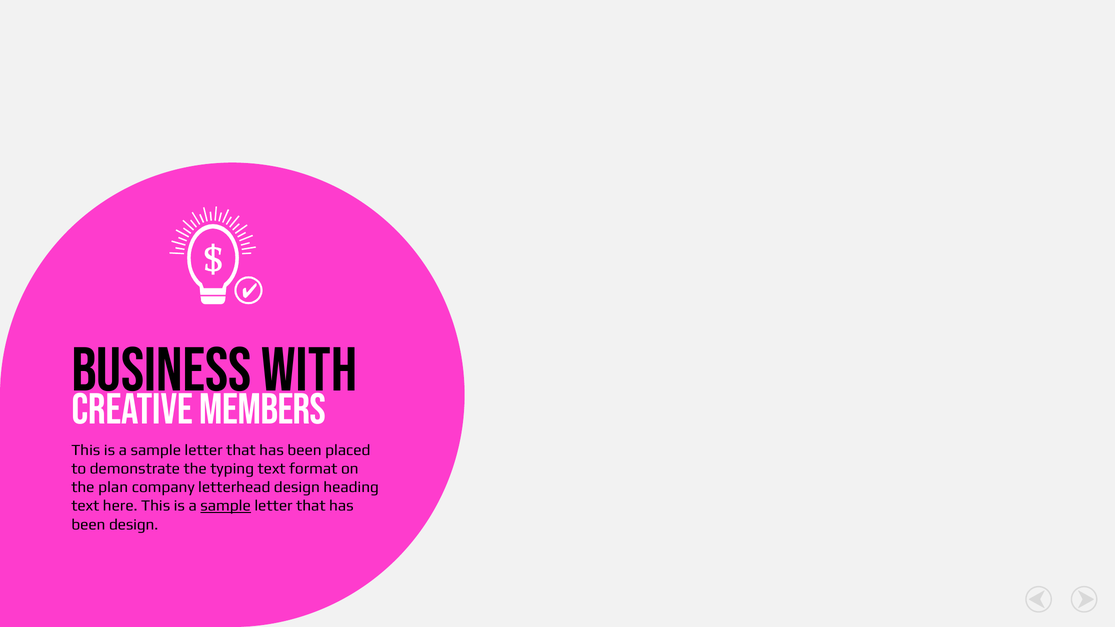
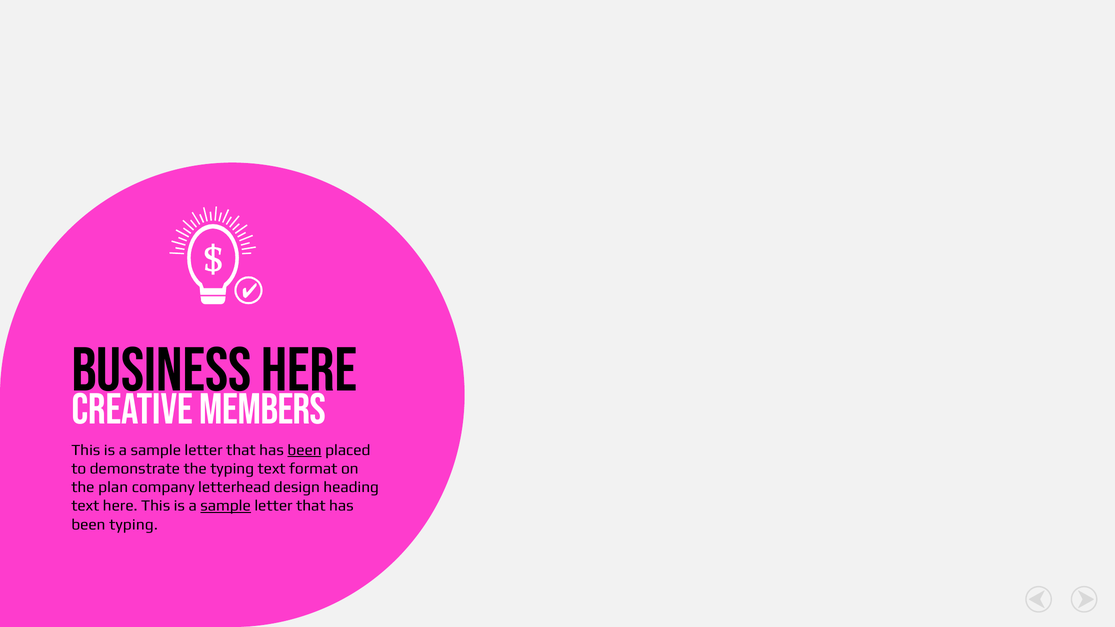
with: with -> here (309, 371)
been underline: none -> present (305, 450)
been design: design -> typing (134, 525)
